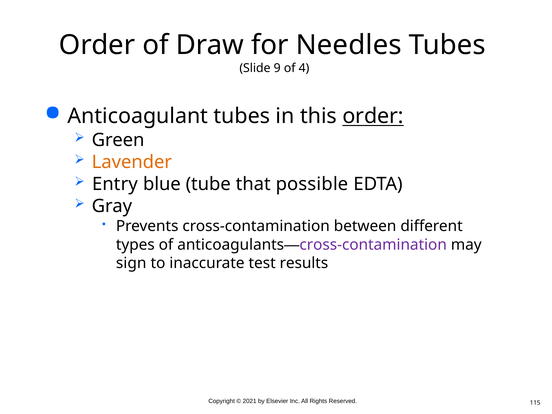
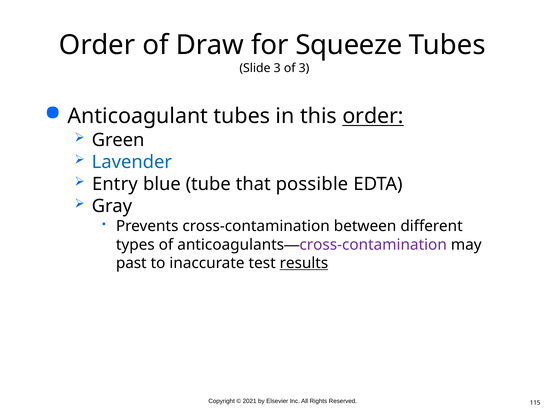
Needles: Needles -> Squeeze (349, 45)
Slide 9: 9 -> 3 (277, 68)
of 4: 4 -> 3 (304, 68)
Lavender colour: orange -> blue (132, 162)
sign: sign -> past (131, 263)
results underline: none -> present (304, 263)
